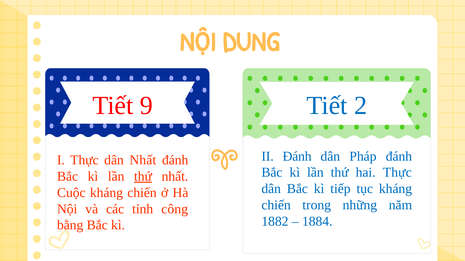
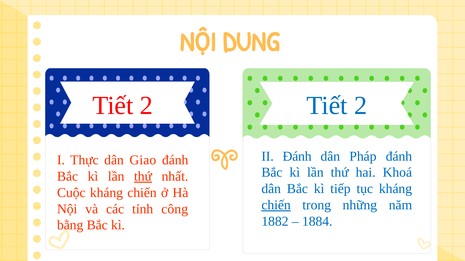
9: 9 -> 2 (147, 106)
dân Nhất: Nhất -> Giao (143, 160)
hai Thực: Thực -> Khoá (397, 173)
chiến underline: none -> present (276, 205)
